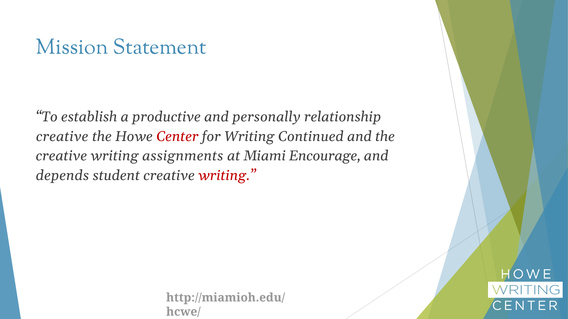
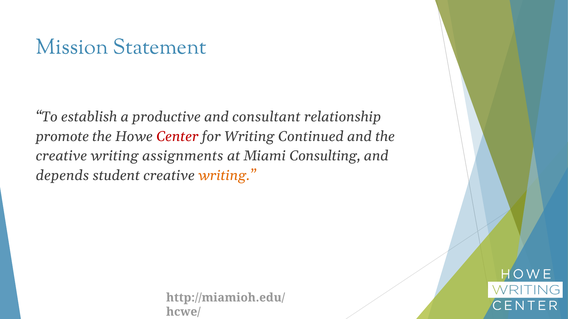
personally: personally -> consultant (266, 117)
creative: creative -> promote (62, 137)
Encourage: Encourage -> Consulting (325, 156)
writing colour: red -> orange (227, 176)
